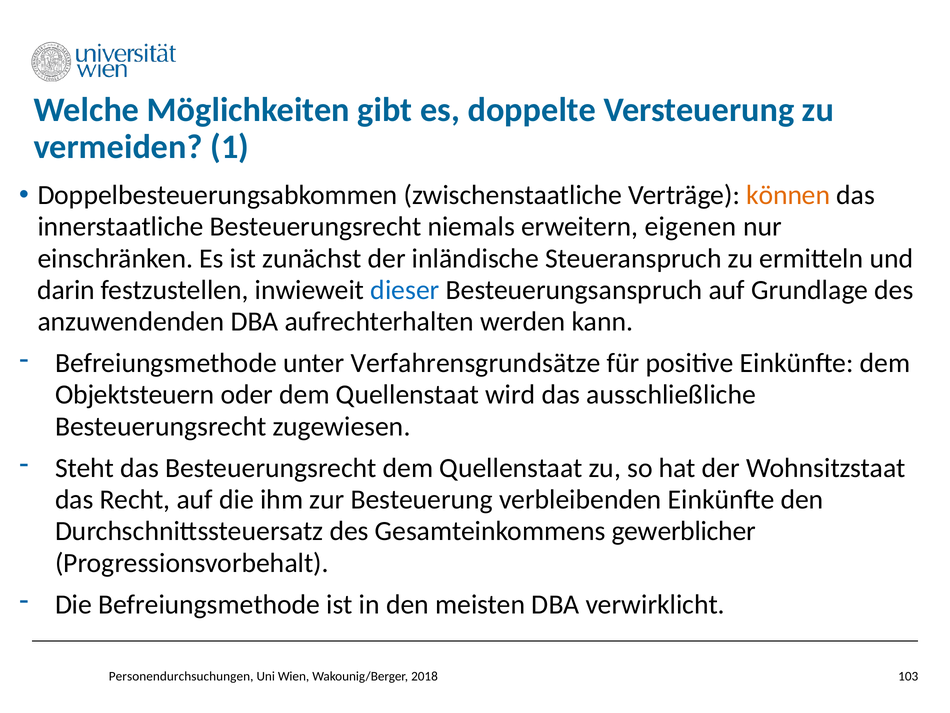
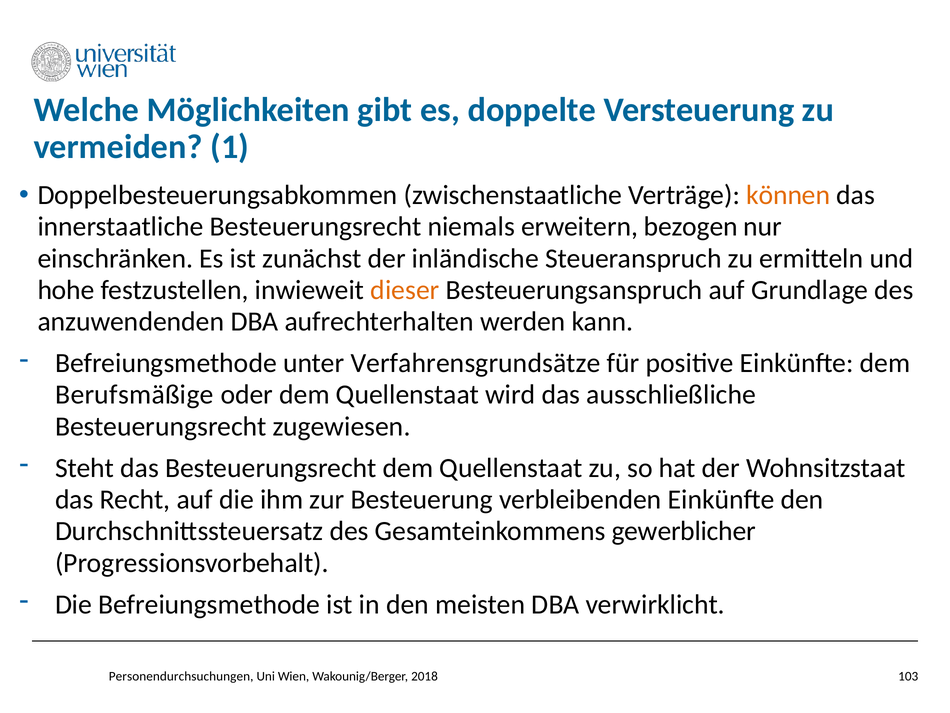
eigenen: eigenen -> bezogen (691, 227)
darin: darin -> hohe (66, 290)
dieser colour: blue -> orange (405, 290)
Objektsteuern: Objektsteuern -> Berufsmäßige (134, 395)
